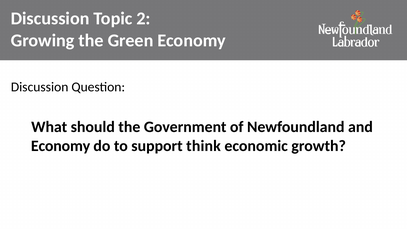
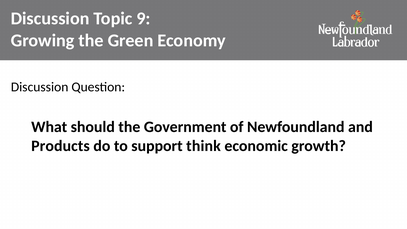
2: 2 -> 9 (144, 19)
Economy: Economy -> Products (60, 146)
